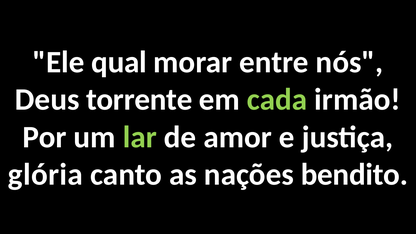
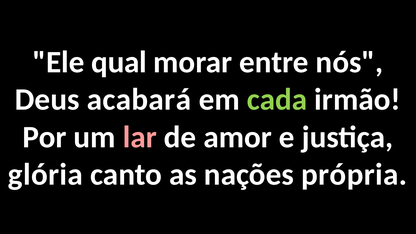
torrente: torrente -> acabará (139, 100)
lar colour: light green -> pink (140, 137)
bendito: bendito -> própria (354, 175)
